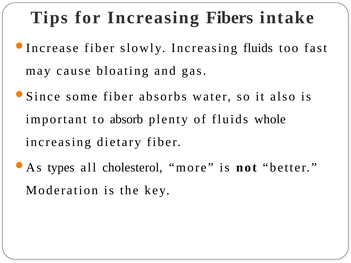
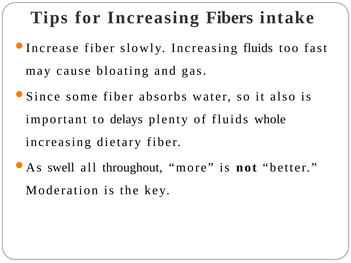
absorb: absorb -> delays (126, 119)
types: types -> swell (61, 168)
cholesterol: cholesterol -> throughout (132, 168)
